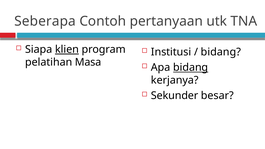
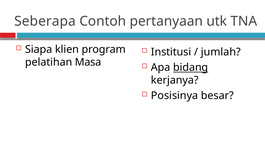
klien underline: present -> none (67, 49)
bidang: bidang -> jumlah (221, 52)
Sekunder: Sekunder -> Posisinya (175, 96)
